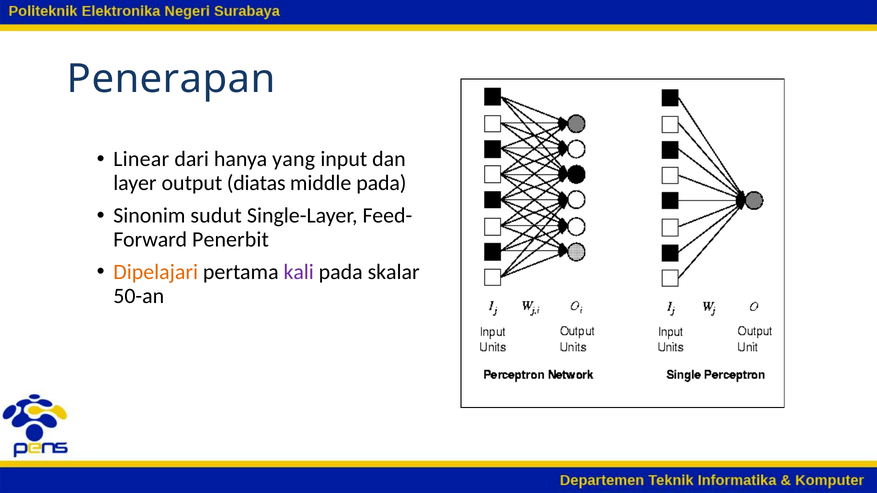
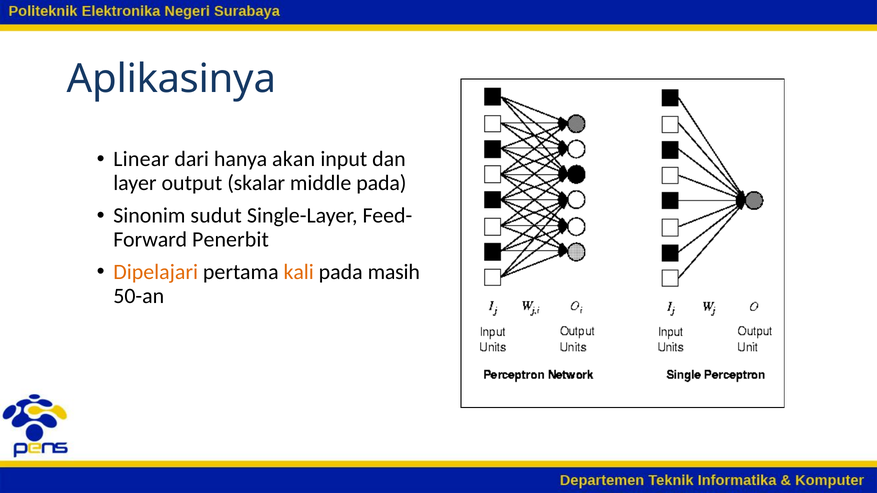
Penerapan: Penerapan -> Aplikasinya (171, 79)
yang: yang -> akan (294, 159)
diatas: diatas -> skalar (256, 183)
kali colour: purple -> orange (299, 272)
skalar: skalar -> masih (394, 272)
